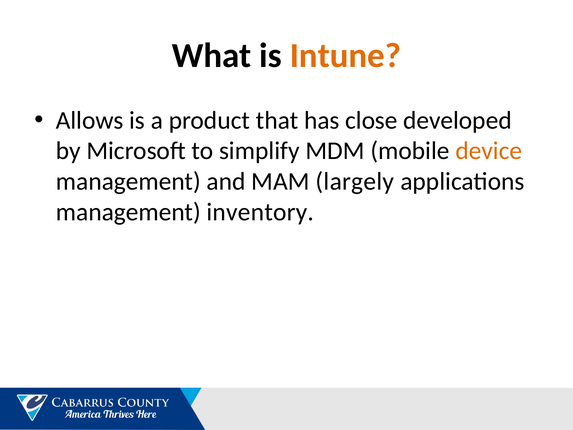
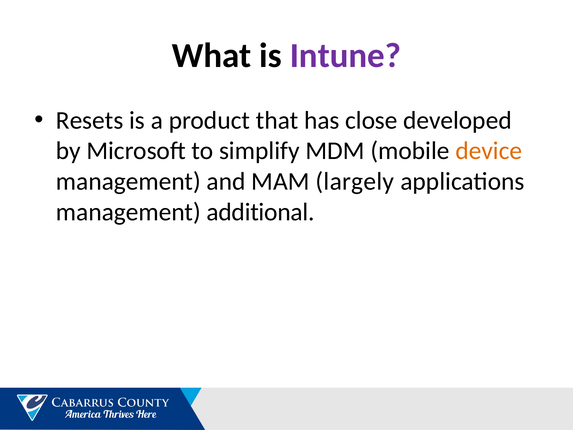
Intune colour: orange -> purple (345, 55)
Allows: Allows -> Resets (90, 120)
inventory: inventory -> additional (261, 212)
